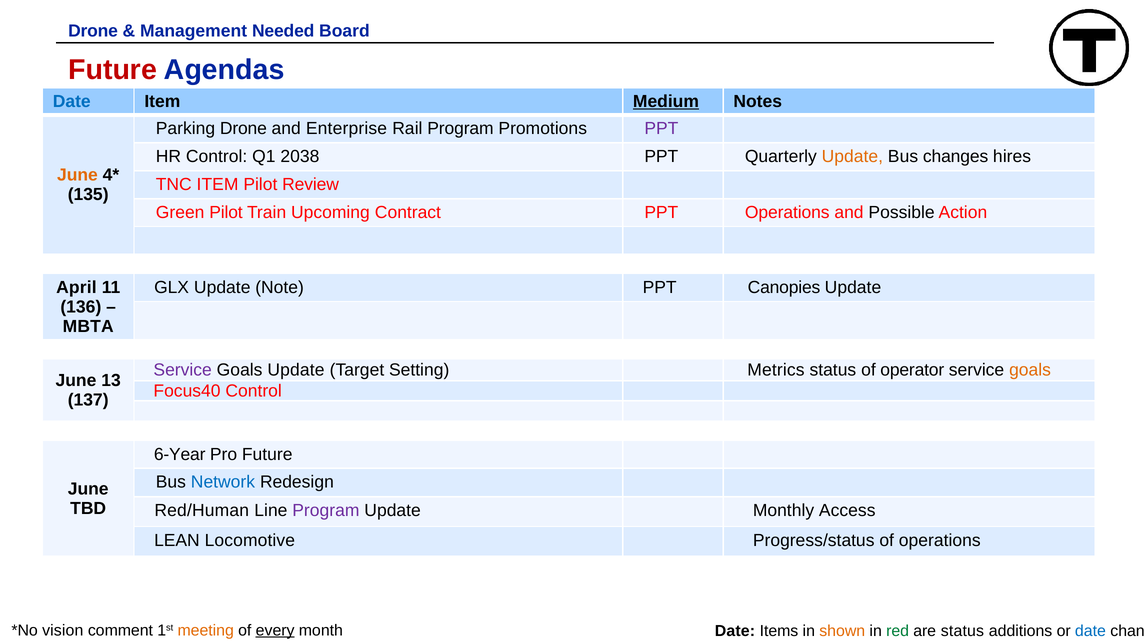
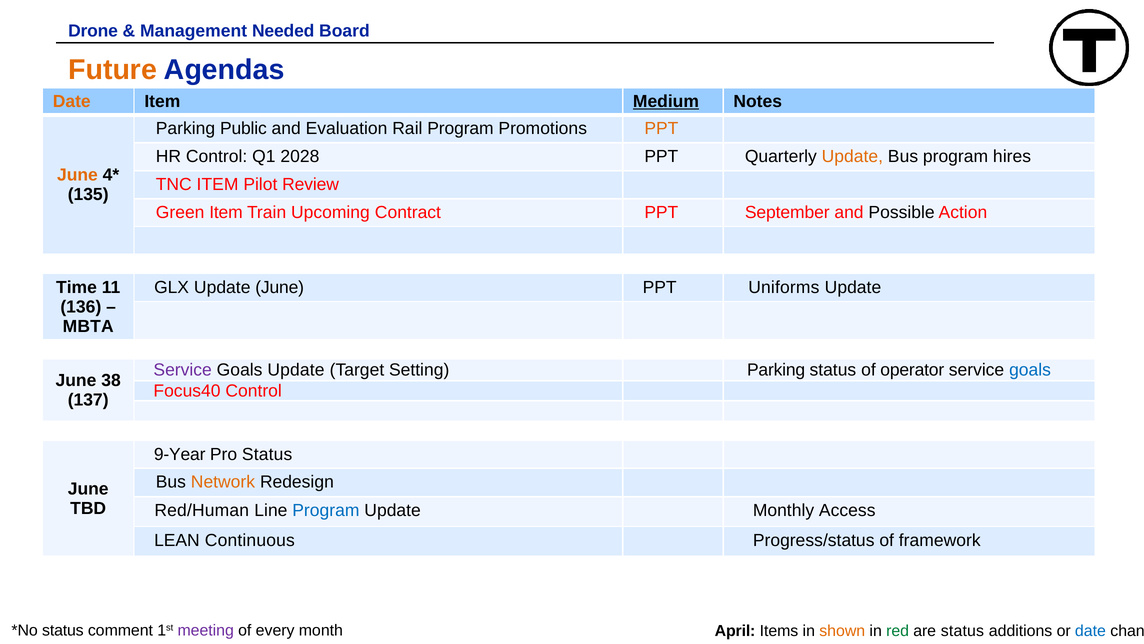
Future colour: red -> orange (113, 70)
Date colour: blue -> orange (72, 102)
Parking Drone: Drone -> Public (243, 129)
Enterprise: Enterprise -> Evaluation (347, 129)
PPT colour: purple -> orange (661, 129)
2038: 2038 -> 2028 (300, 157)
Bus changes: changes -> program (956, 157)
Green Pilot: Pilot -> Item (226, 212)
PPT Operations: Operations -> September (787, 212)
April: April -> Time (76, 287)
GLX Update Note: Note -> June (280, 287)
Canopies: Canopies -> Uniforms (784, 287)
Setting Metrics: Metrics -> Parking (776, 370)
goals colour: orange -> blue (1030, 370)
13: 13 -> 38 (111, 380)
6-Year: 6-Year -> 9-Year (180, 454)
Pro Future: Future -> Status (267, 454)
Network colour: blue -> orange (223, 482)
Program colour: purple -> blue (326, 510)
Locomotive: Locomotive -> Continuous (250, 540)
of operations: operations -> framework (940, 540)
vision: vision -> status (63, 630)
meeting colour: orange -> purple (206, 630)
every underline: present -> none (275, 630)
month Date: Date -> April (735, 631)
